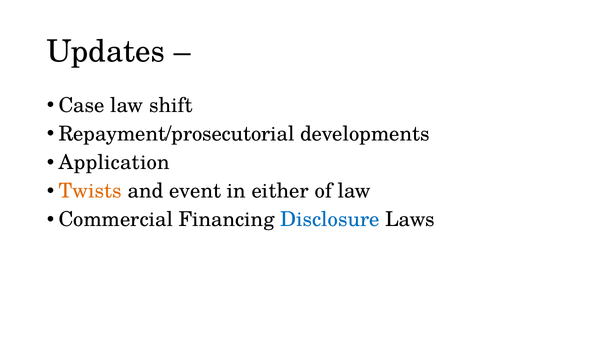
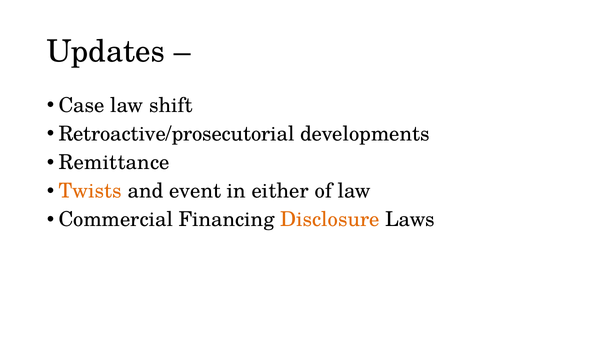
Repayment/prosecutorial: Repayment/prosecutorial -> Retroactive/prosecutorial (177, 134)
Application: Application -> Remittance (114, 163)
Disclosure colour: blue -> orange (330, 220)
